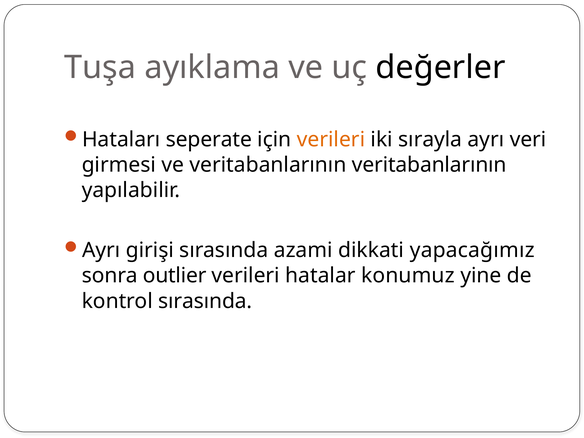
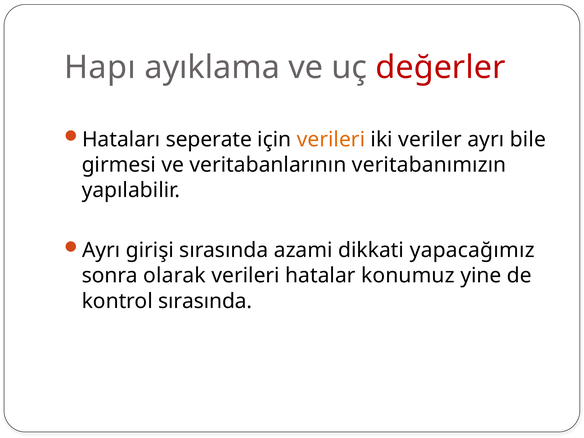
Tuşa: Tuşa -> Hapı (100, 67)
değerler colour: black -> red (440, 67)
sırayla: sırayla -> veriler (430, 139)
veri: veri -> bile (528, 139)
veritabanlarının veritabanlarının: veritabanlarının -> veritabanımızın (429, 165)
outlier: outlier -> olarak (174, 276)
